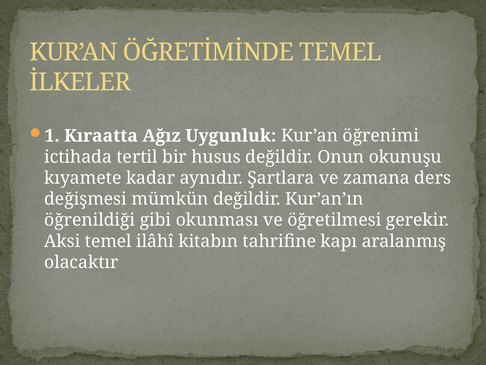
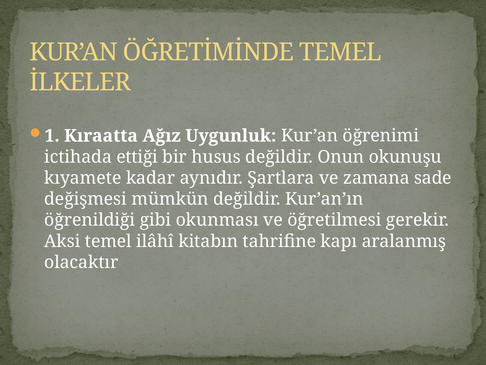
tertil: tertil -> ettiği (137, 157)
ders: ders -> sade (433, 178)
